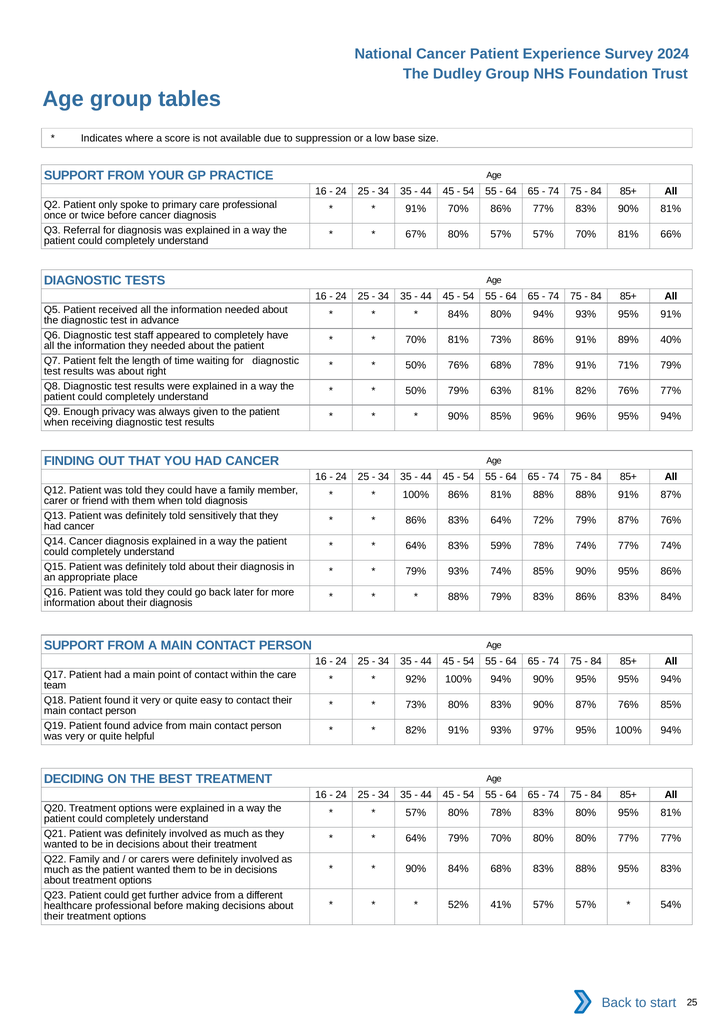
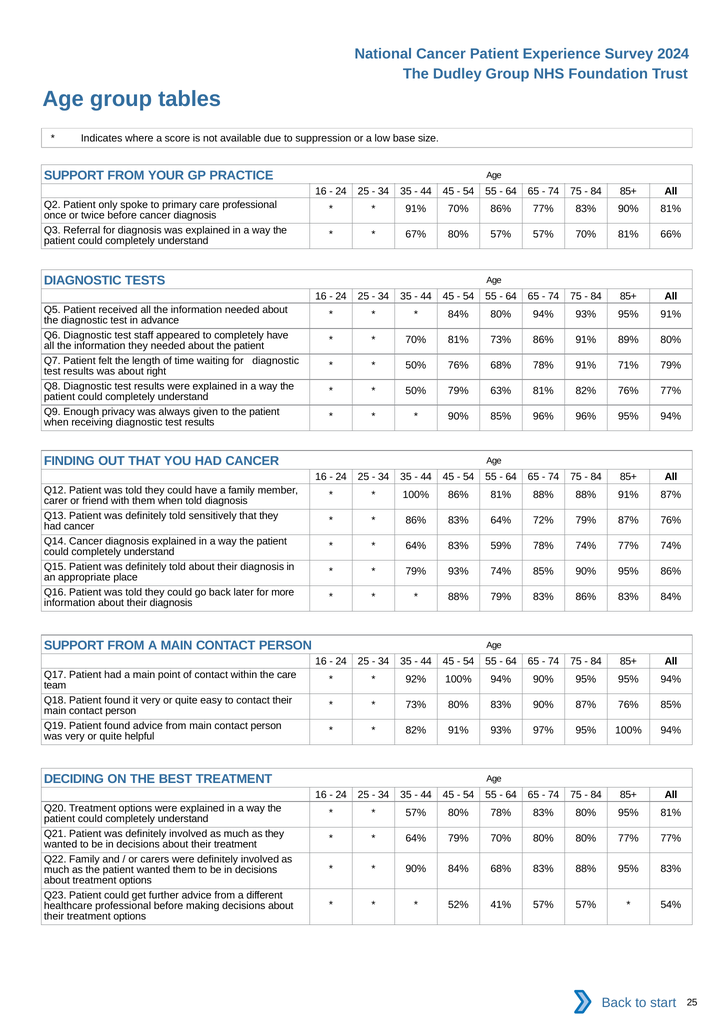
89% 40%: 40% -> 80% (671, 339)
